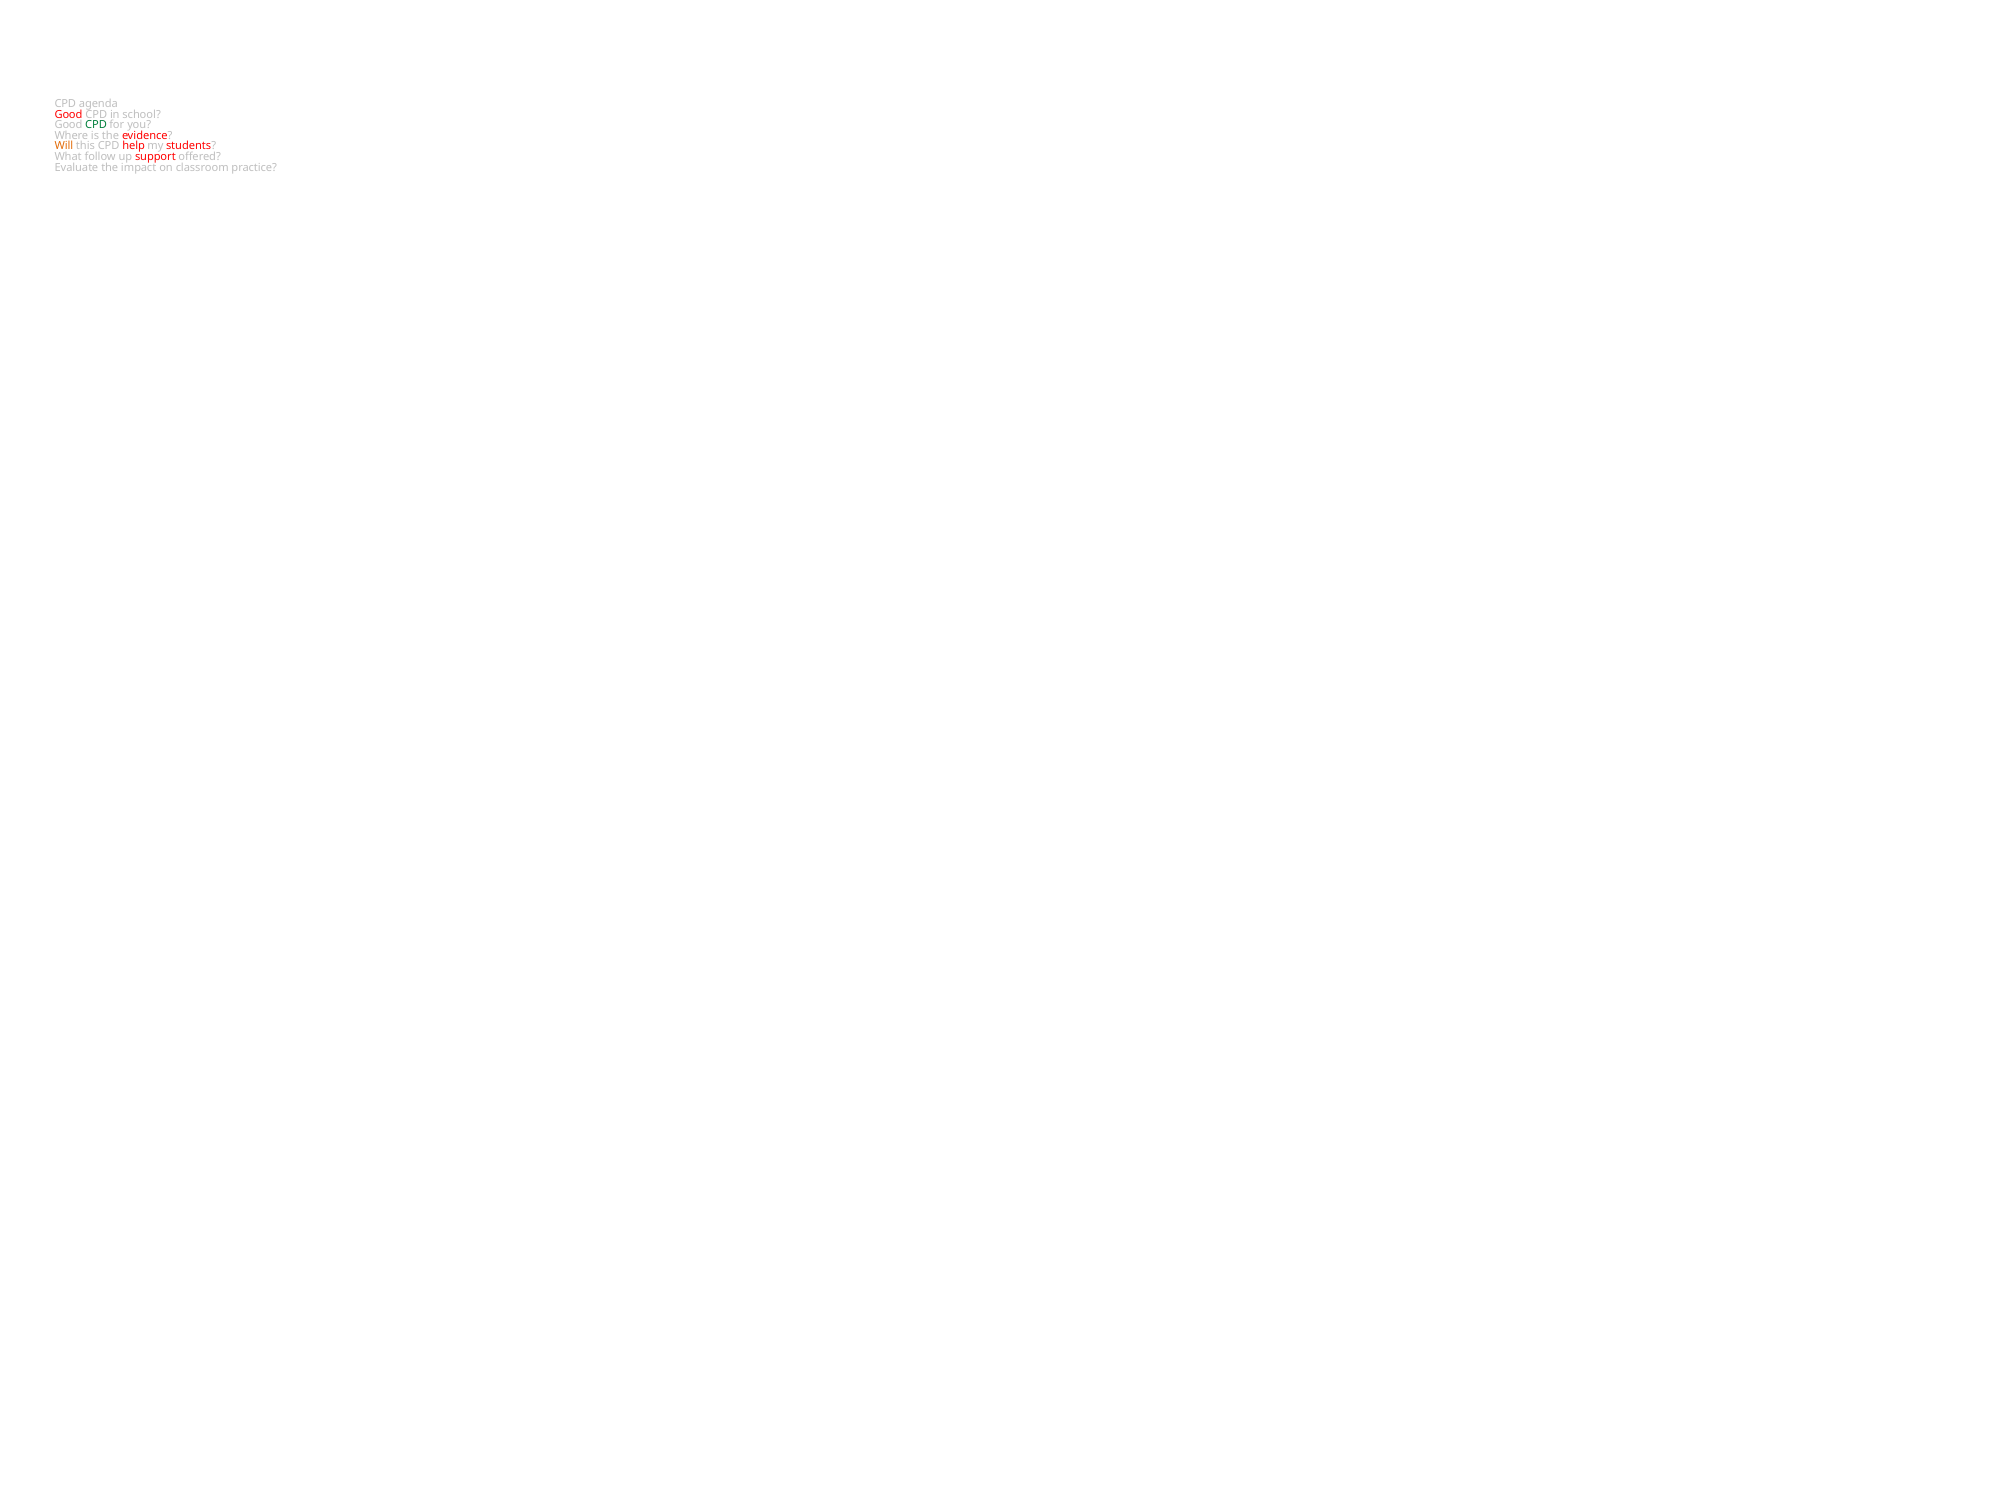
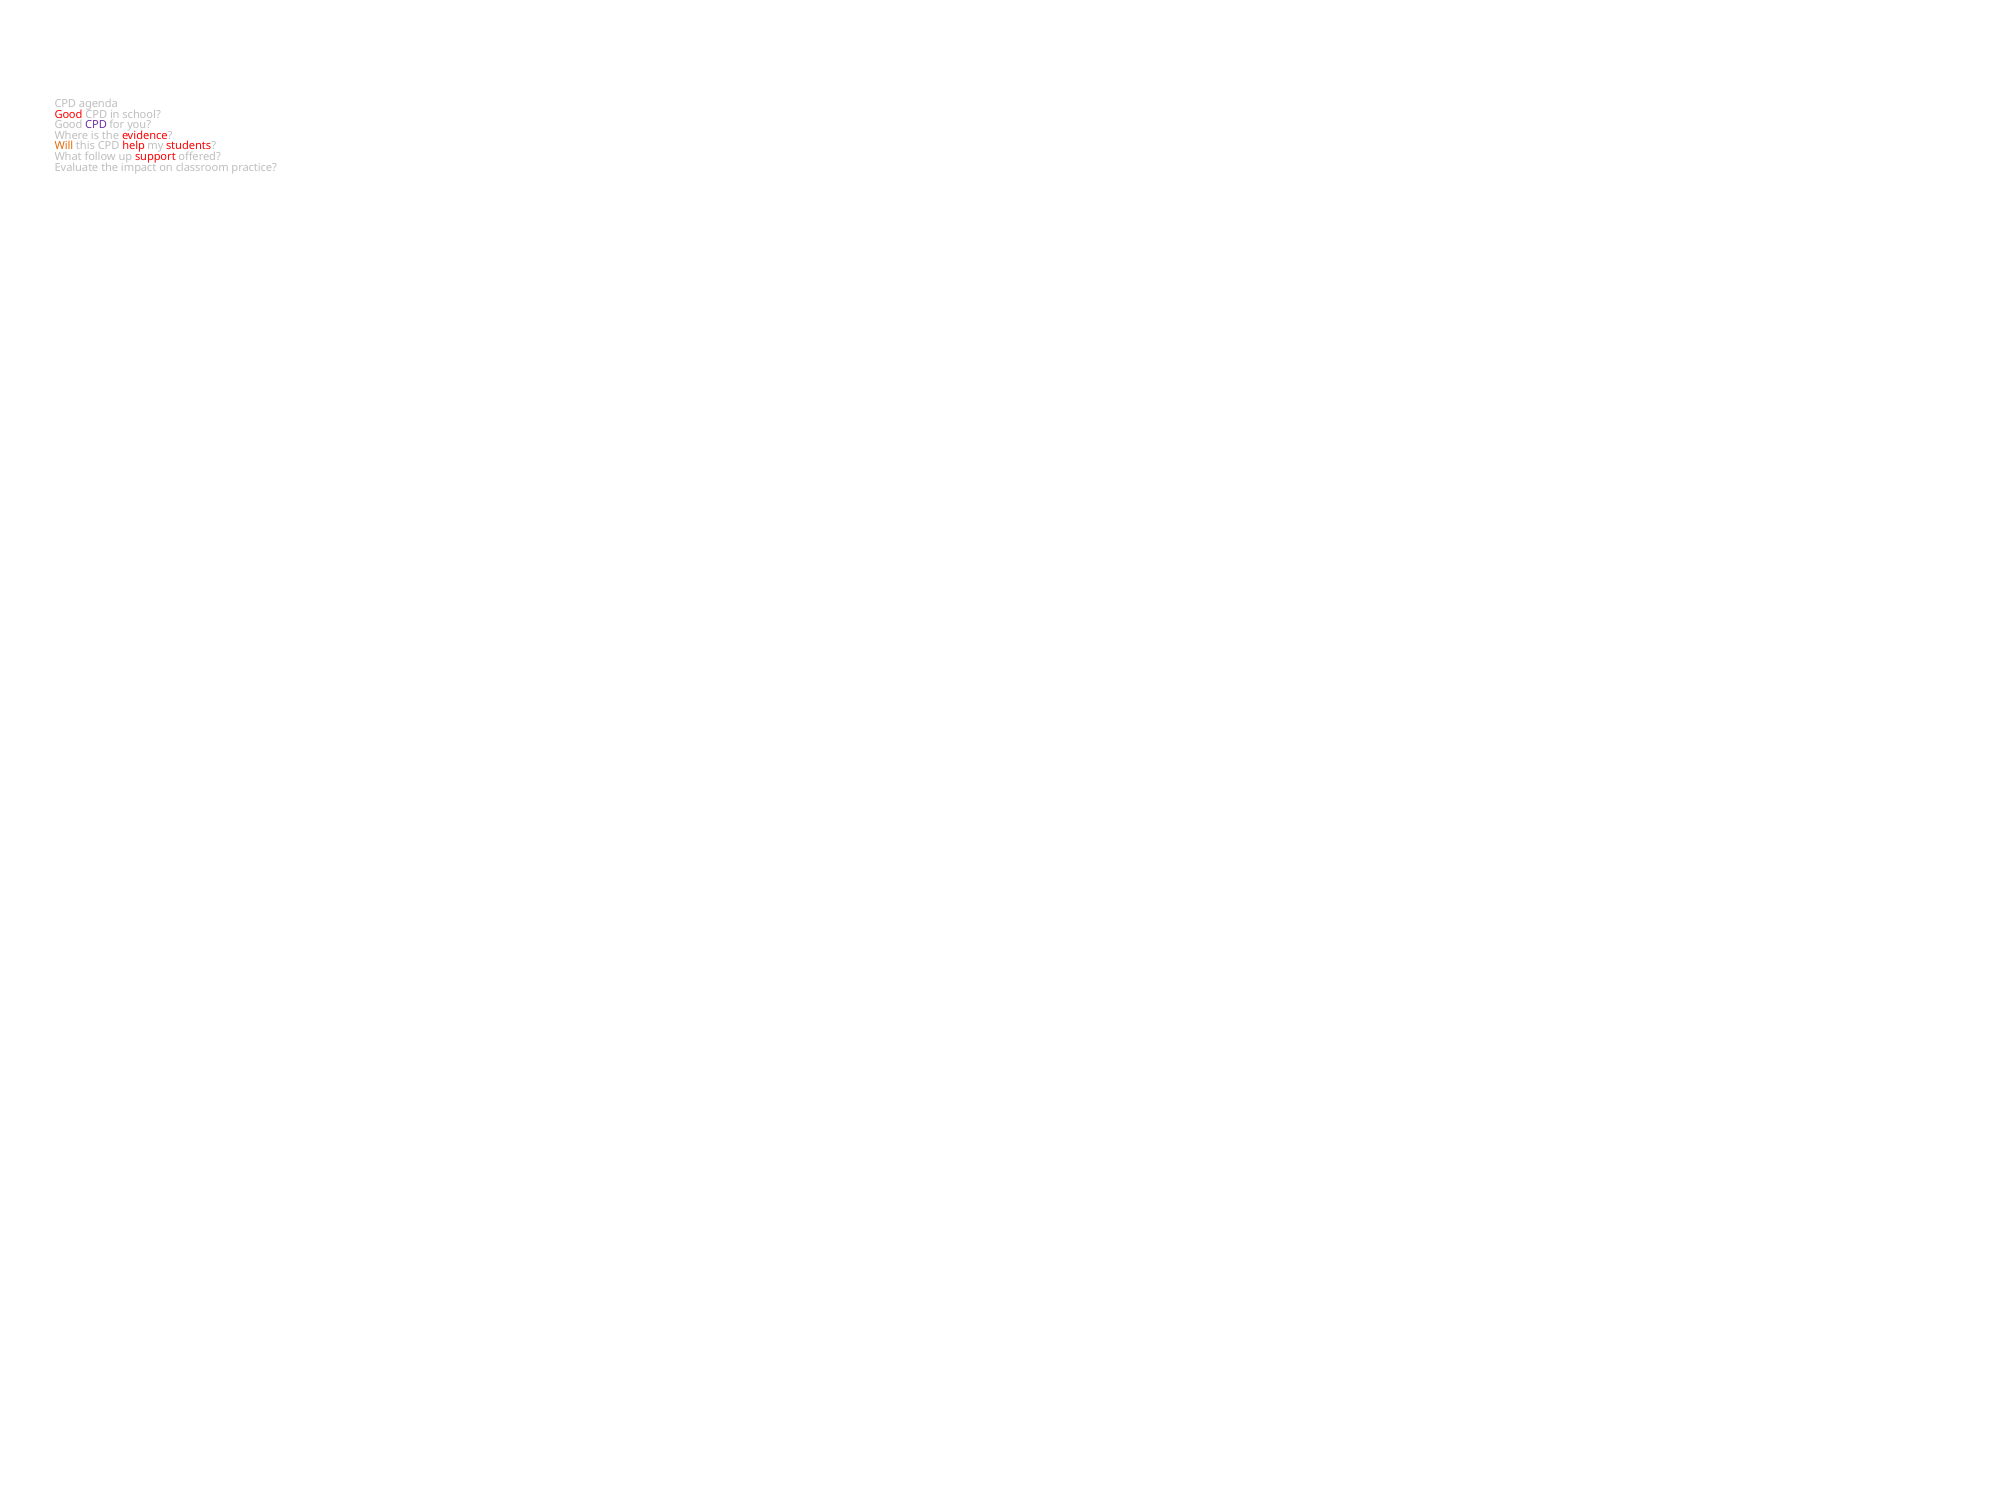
CPD colour: green -> purple (96, 125)
